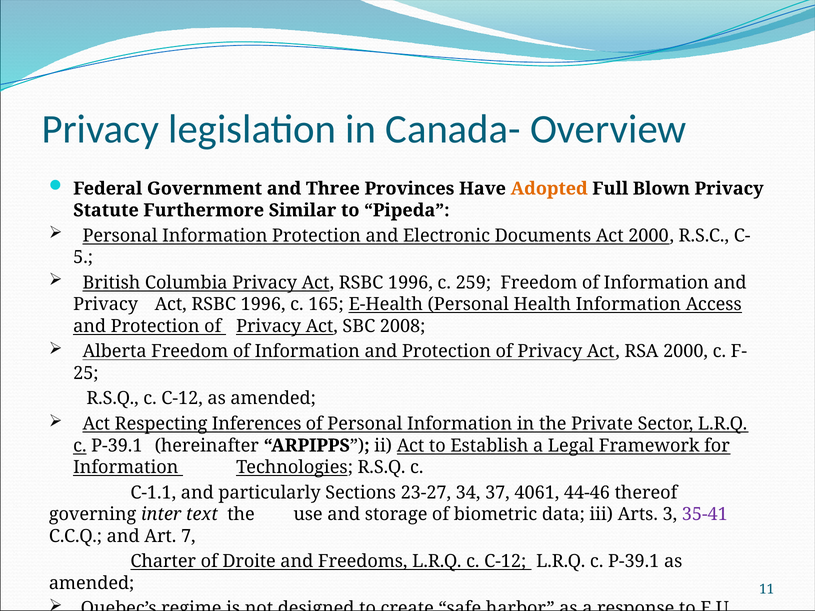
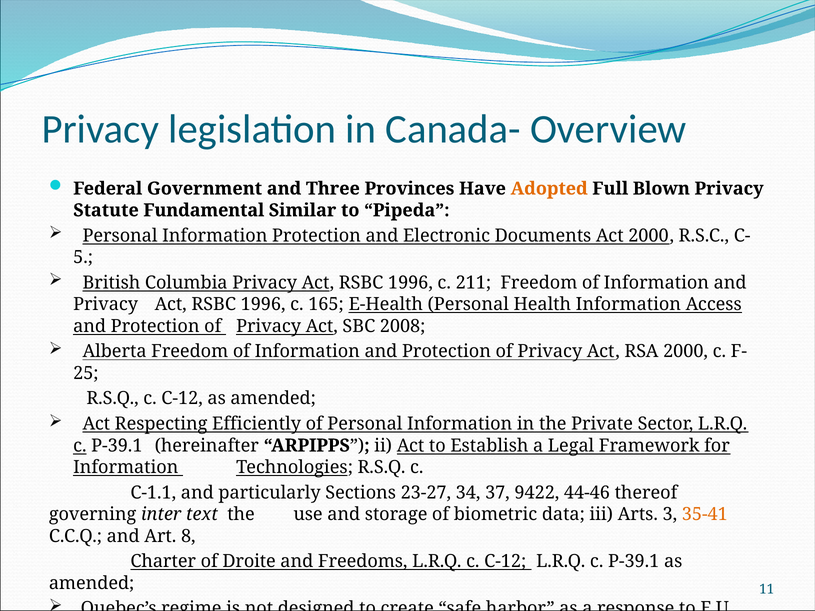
Furthermore: Furthermore -> Fundamental (204, 210)
259: 259 -> 211 (473, 283)
Inferences: Inferences -> Efficiently (257, 424)
4061: 4061 -> 9422 (537, 493)
35-41 colour: purple -> orange (705, 515)
7: 7 -> 8 (188, 536)
